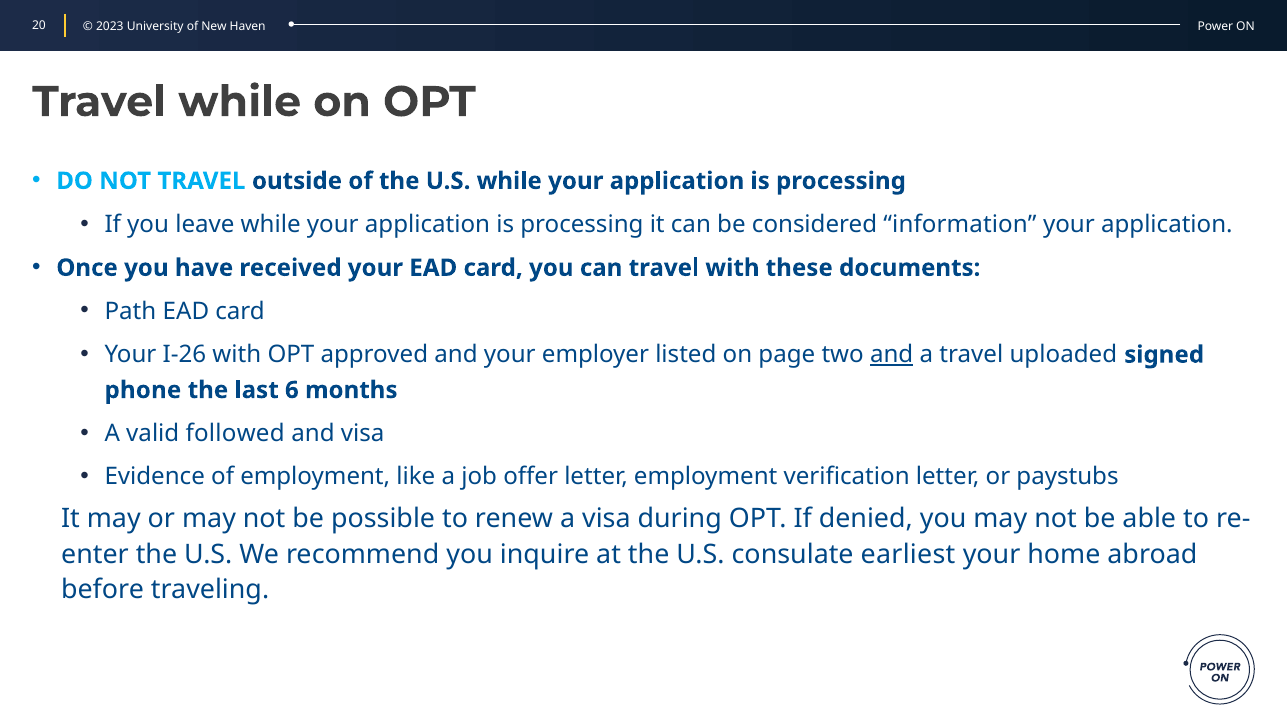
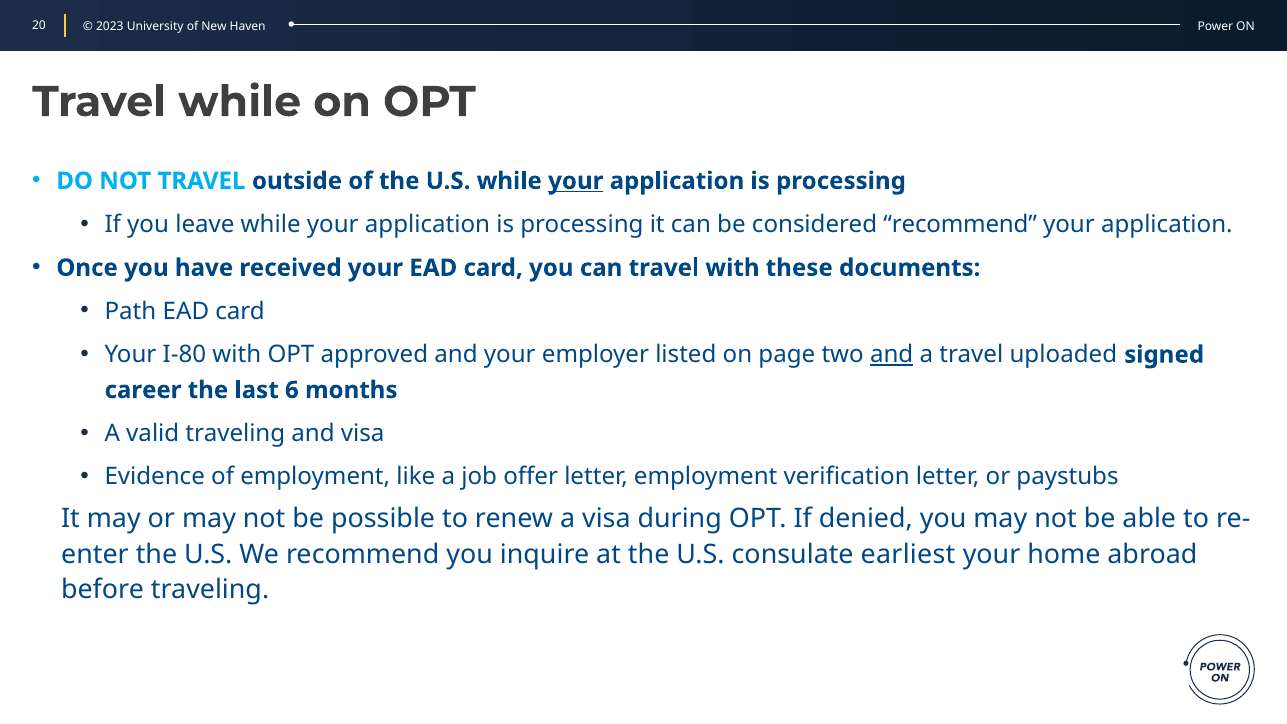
your underline: none -> present (576, 181)
considered information: information -> recommend (960, 224)
I-26: I-26 -> I-80 (184, 355)
phone: phone -> career (143, 390)
valid followed: followed -> traveling (235, 434)
